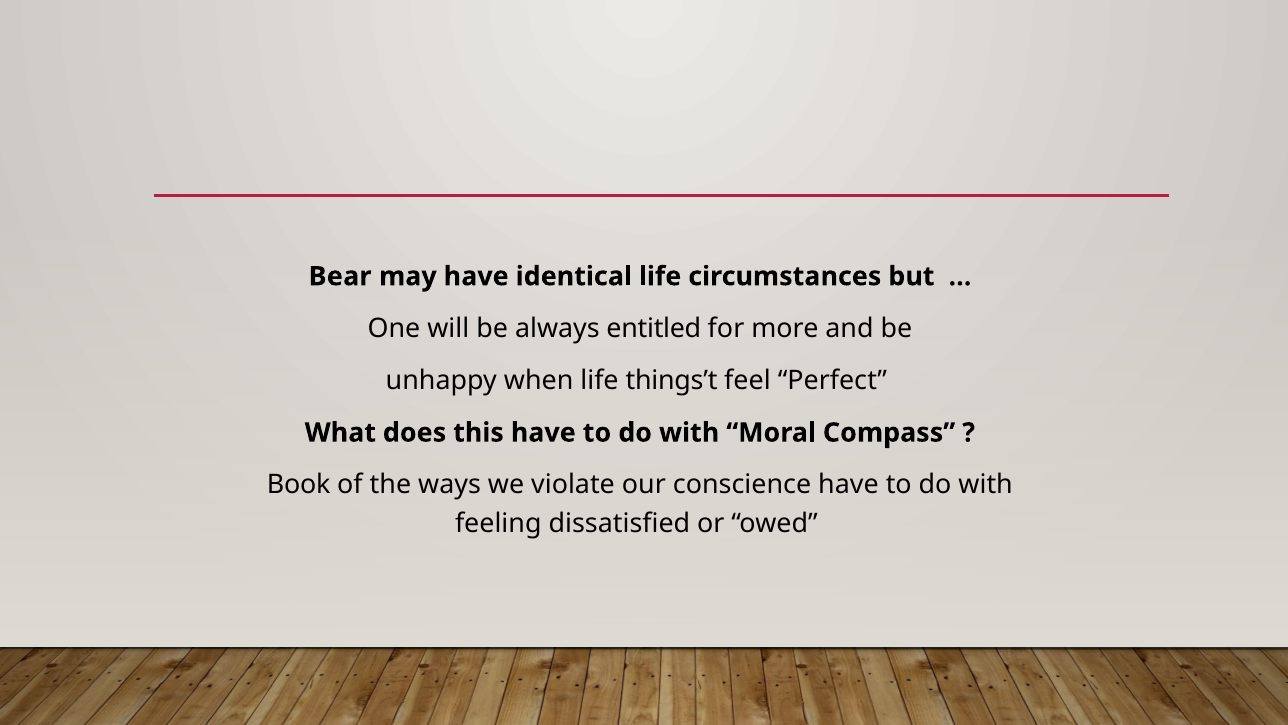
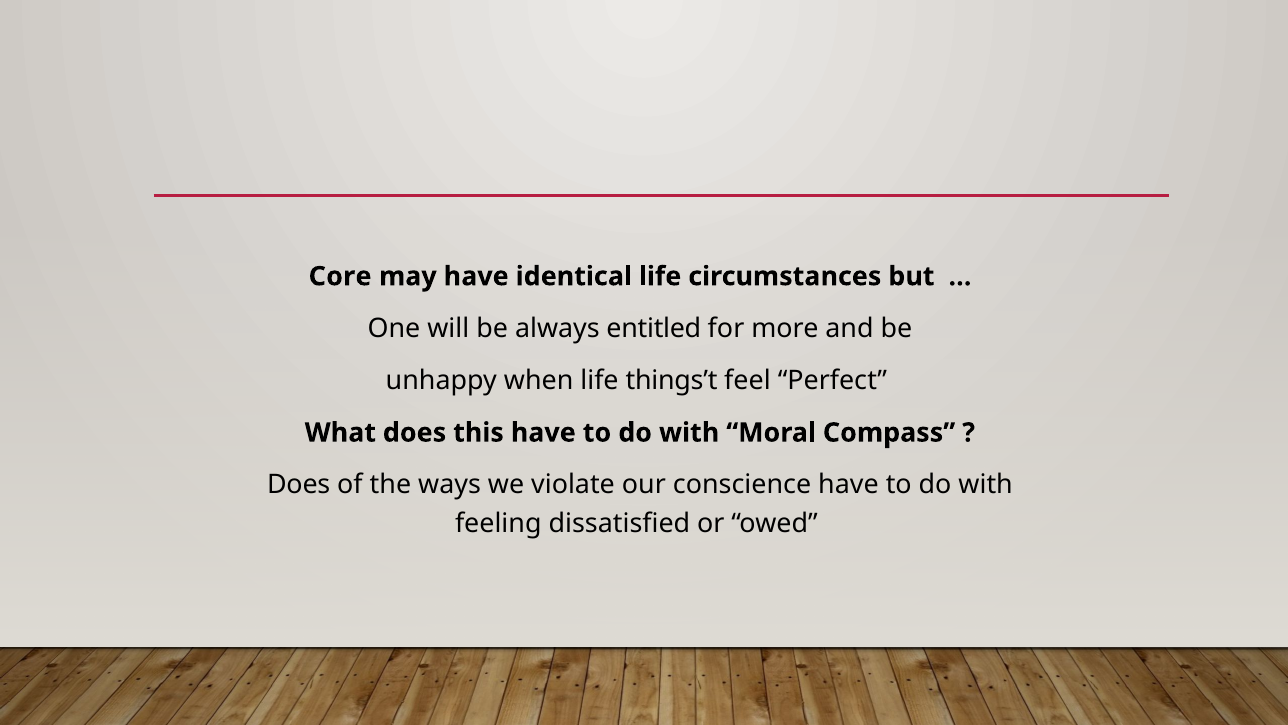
Bear: Bear -> Core (340, 276)
Book: Book -> Does (299, 484)
